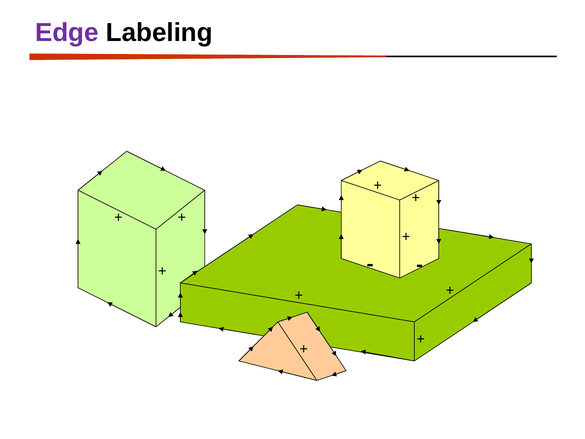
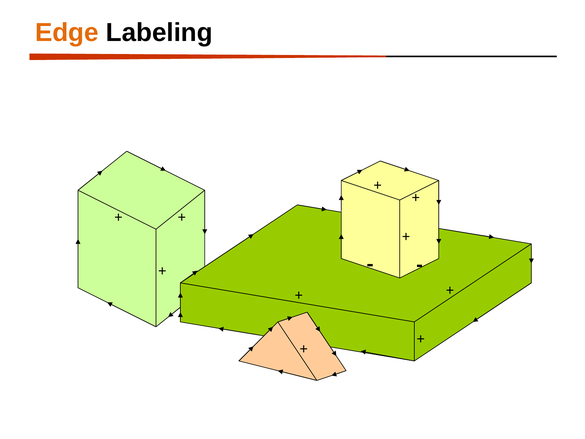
Edge colour: purple -> orange (67, 33)
